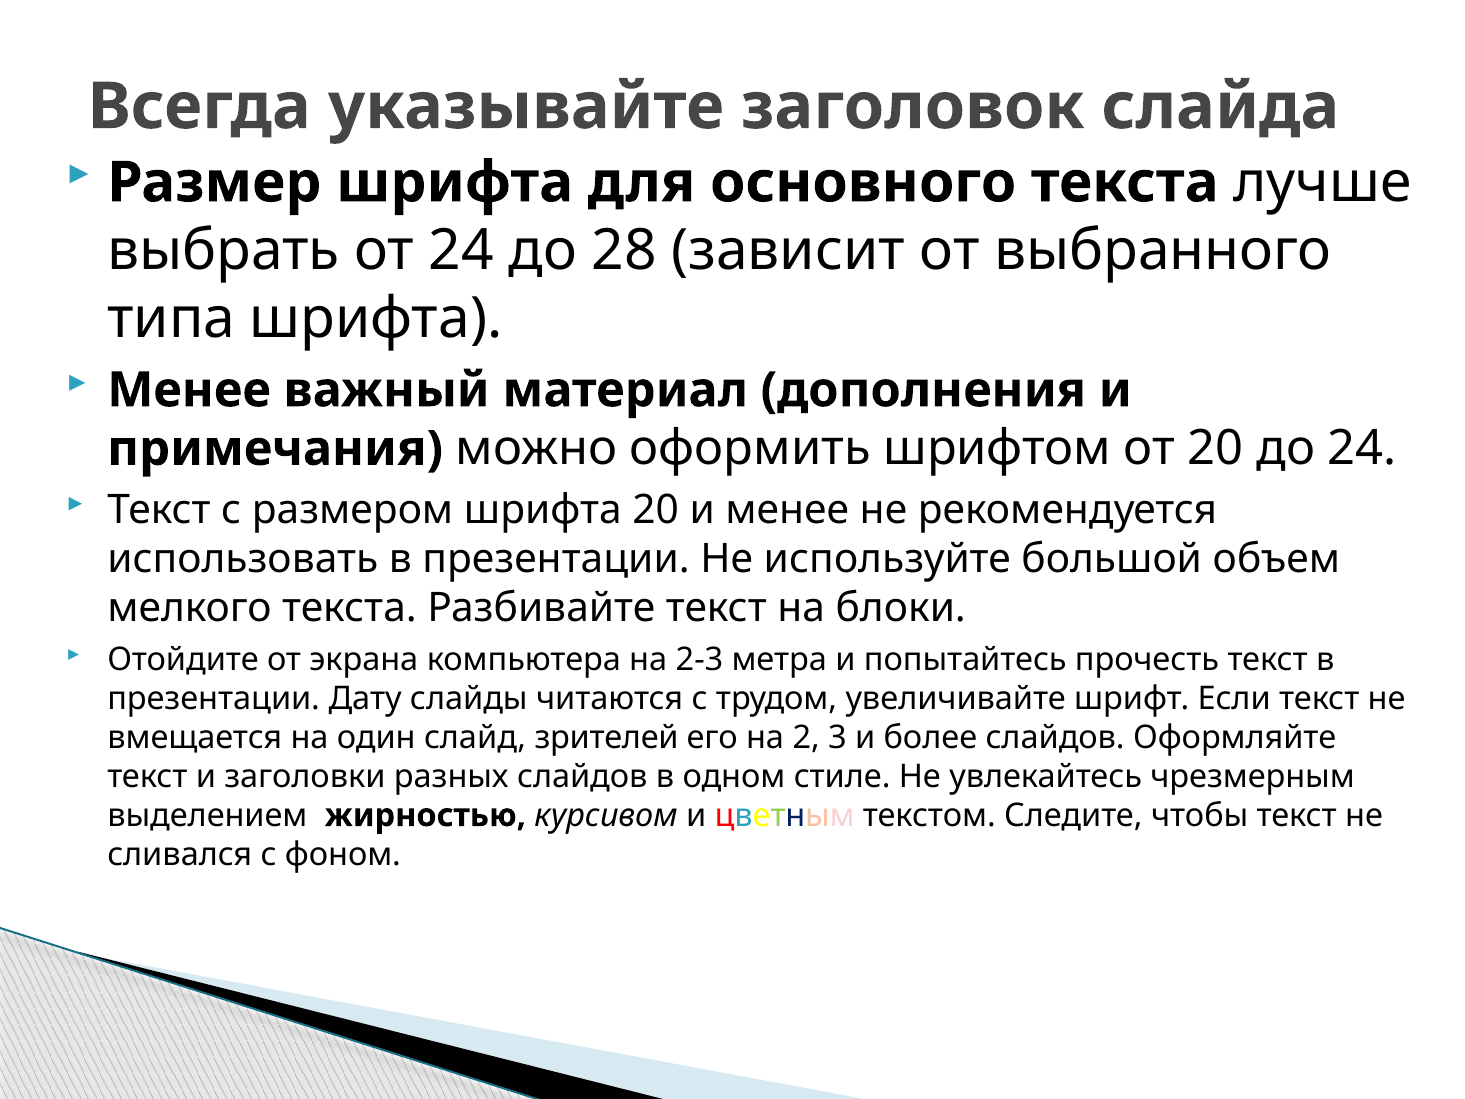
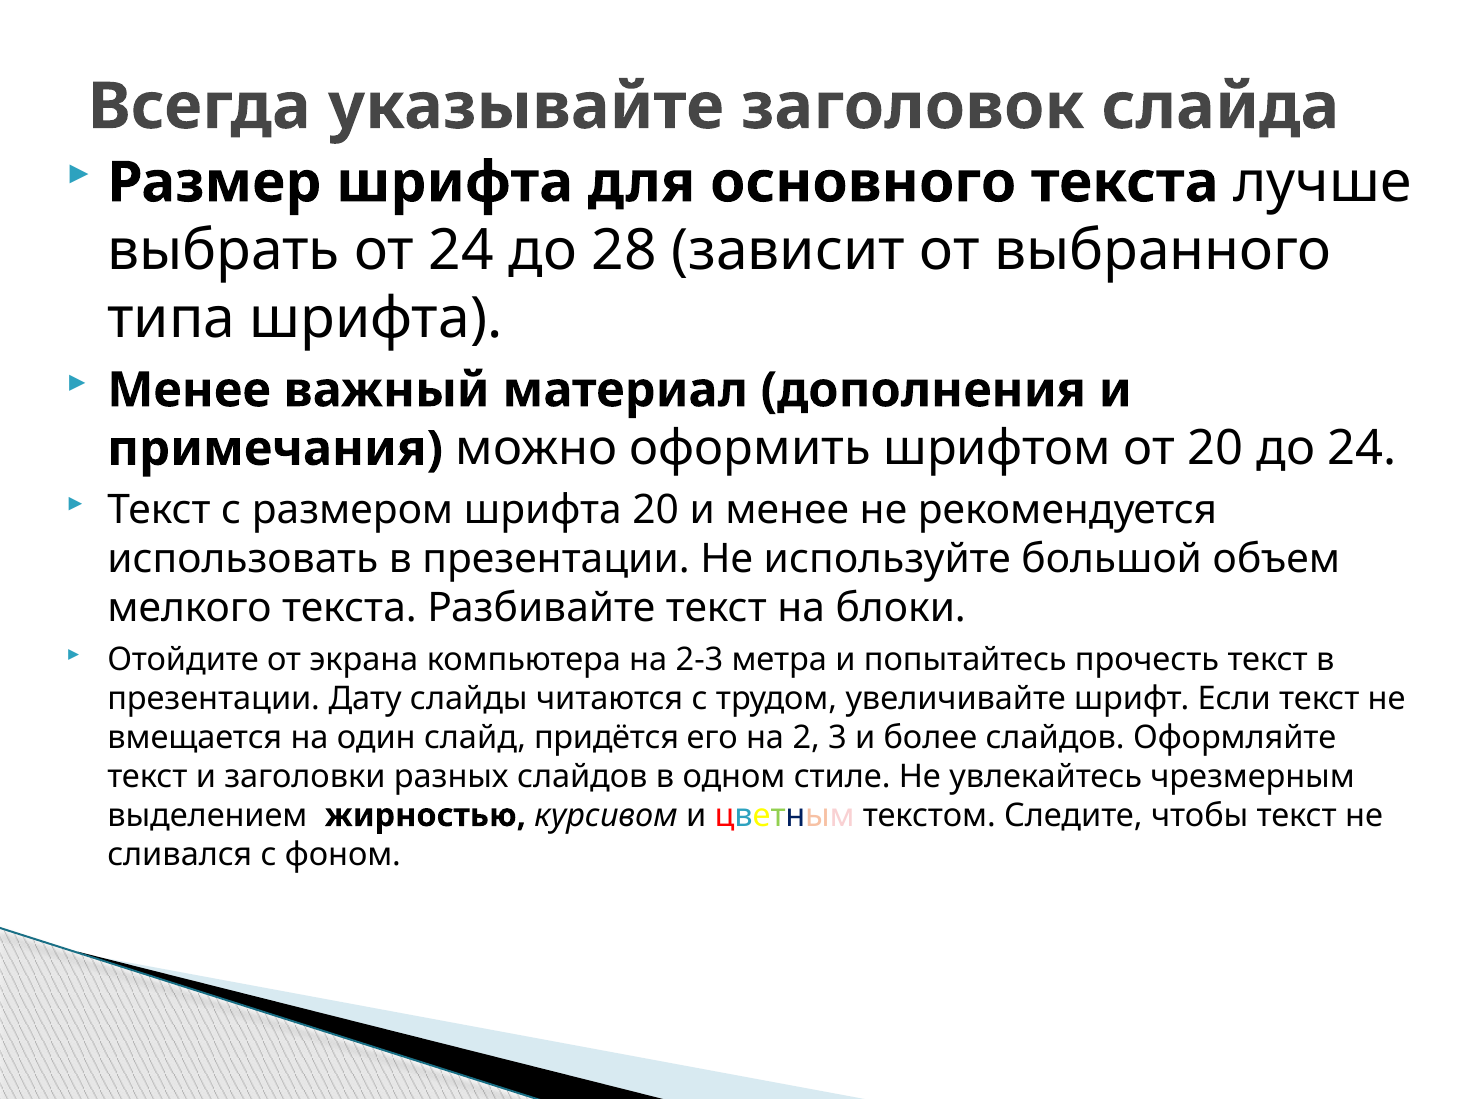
зрителей: зрителей -> придётся (607, 737)
